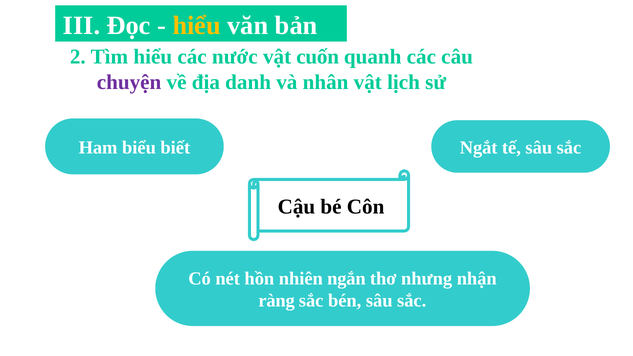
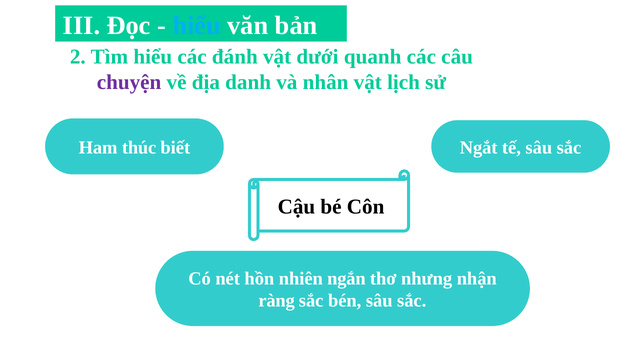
hiểu colour: yellow -> light blue (197, 25)
nước: nước -> đánh (235, 57)
cuốn: cuốn -> dưới (317, 57)
biểu: biểu -> thúc (139, 148)
